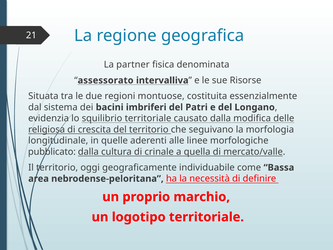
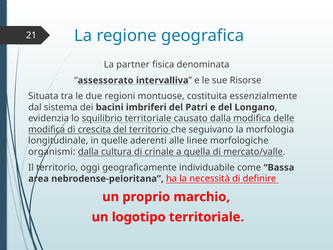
religiosa: religiosa -> modifica (47, 129)
pubblicato: pubblicato -> organismi (52, 152)
